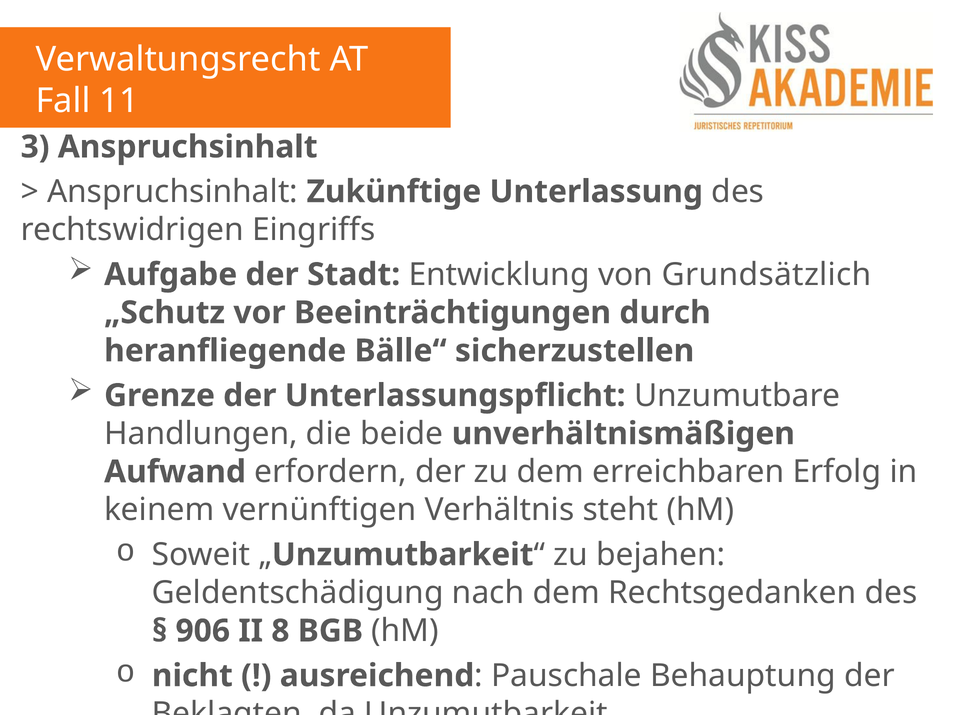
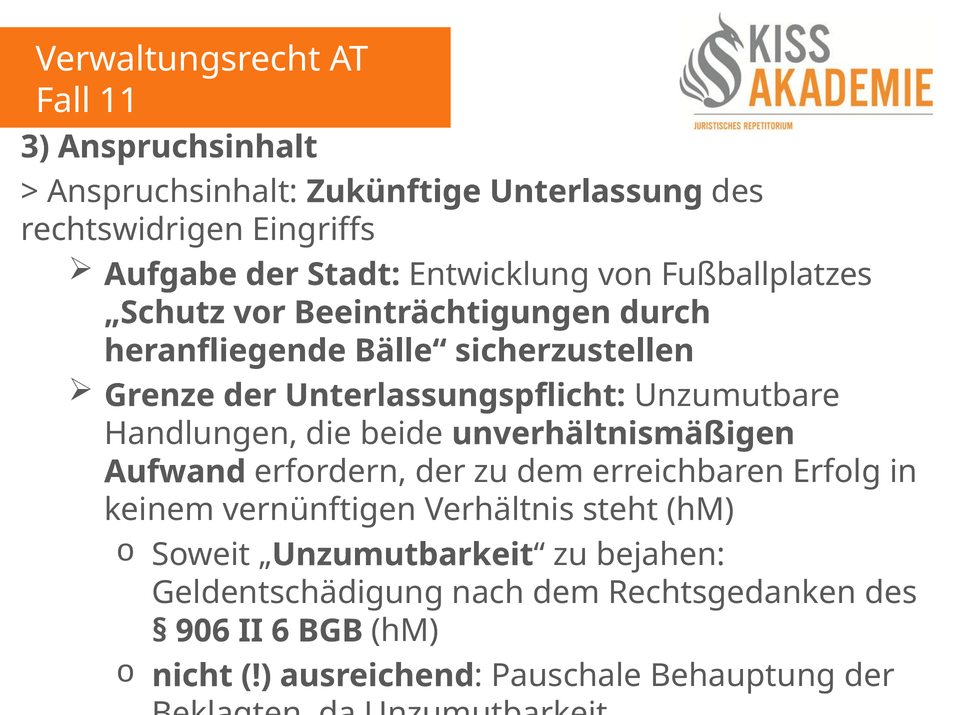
Grundsätzlich: Grundsätzlich -> Fußballplatzes (767, 275)
8: 8 -> 6 (280, 631)
